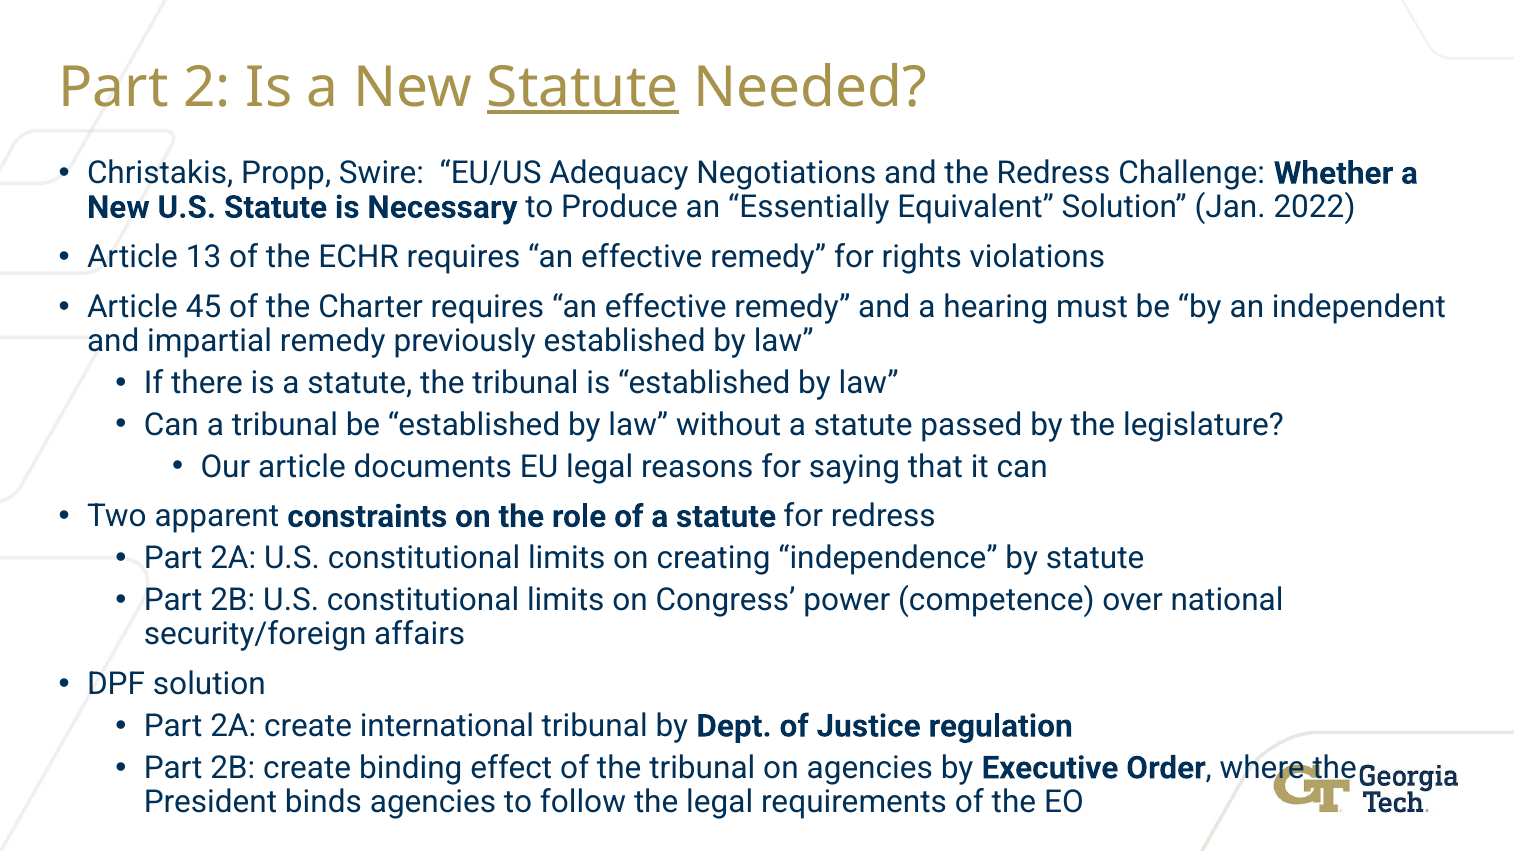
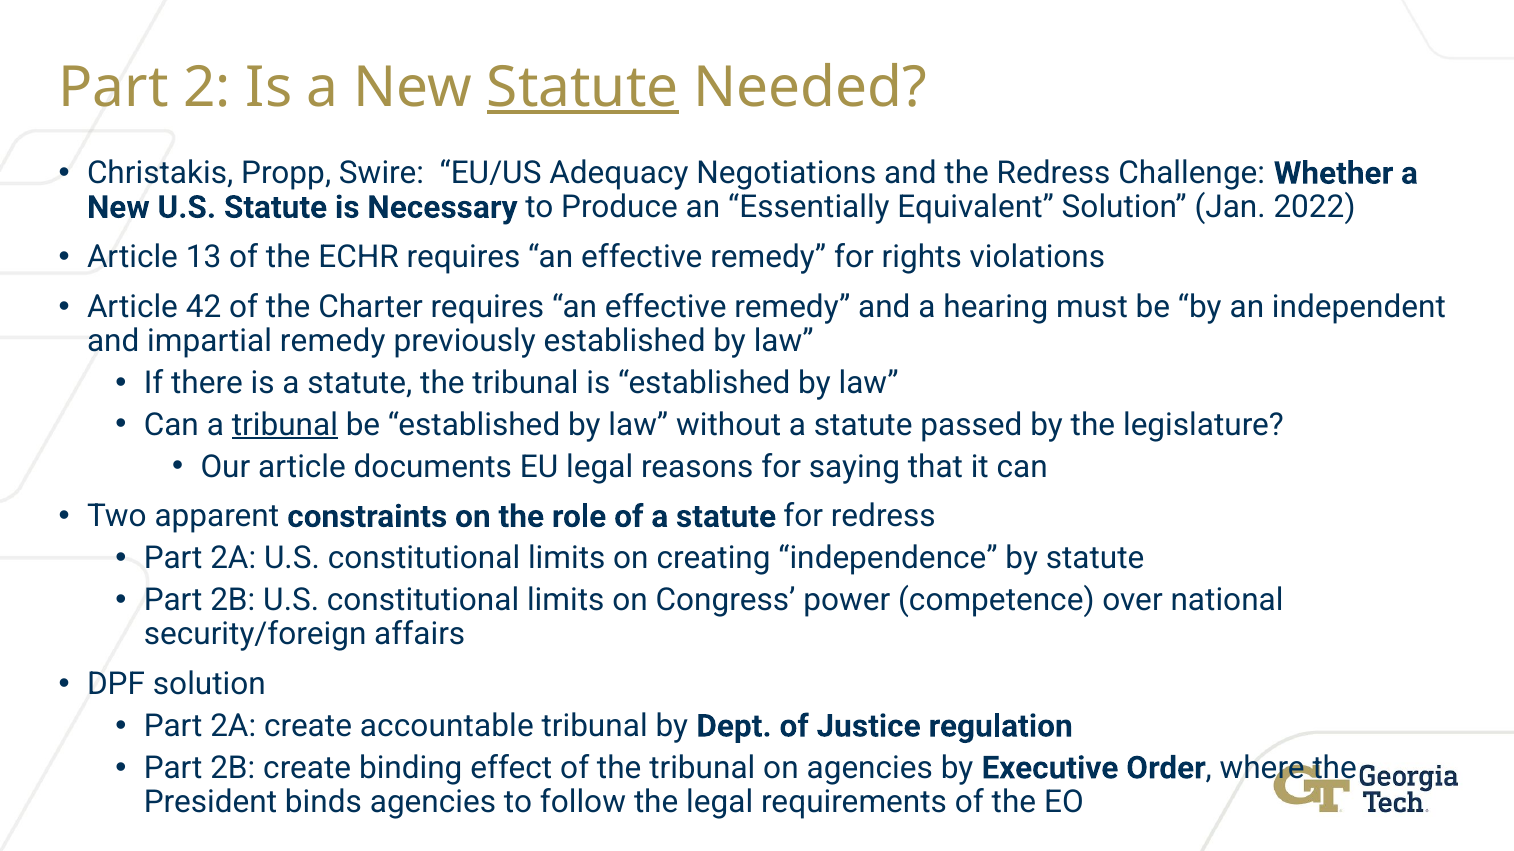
45: 45 -> 42 (204, 307)
tribunal underline: none -> present (285, 425)
international: international -> accountable (447, 727)
